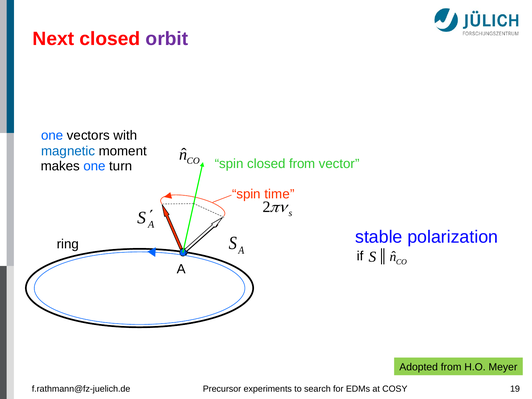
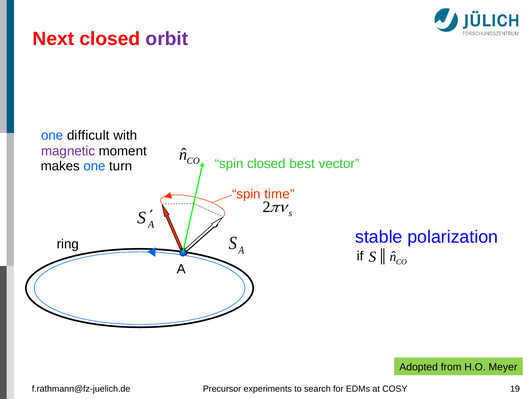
vectors: vectors -> difficult (88, 135)
magnetic colour: blue -> purple (68, 151)
closed from: from -> best (302, 164)
